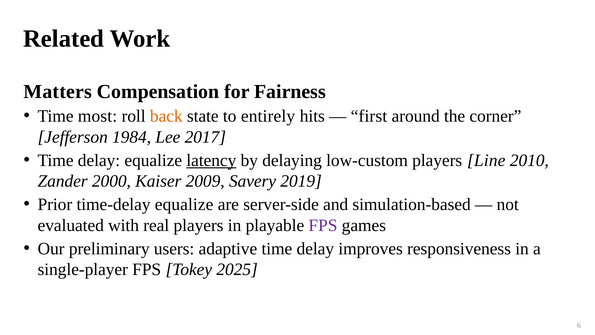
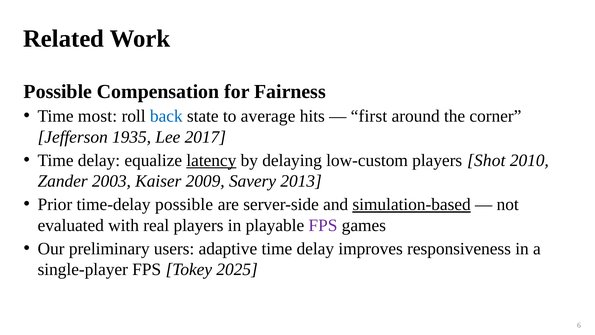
Matters: Matters -> Possible (58, 91)
back colour: orange -> blue (166, 116)
entirely: entirely -> average (268, 116)
1984: 1984 -> 1935 (132, 137)
Line: Line -> Shot (486, 160)
2000: 2000 -> 2003 (111, 181)
2019: 2019 -> 2013 (301, 181)
time-delay equalize: equalize -> possible (184, 204)
simulation-based underline: none -> present (412, 204)
